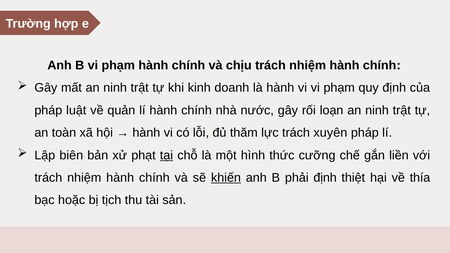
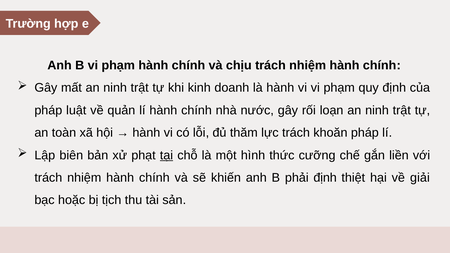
xuyên: xuyên -> khoăn (330, 133)
khiến underline: present -> none (226, 178)
thía: thía -> giải (420, 178)
